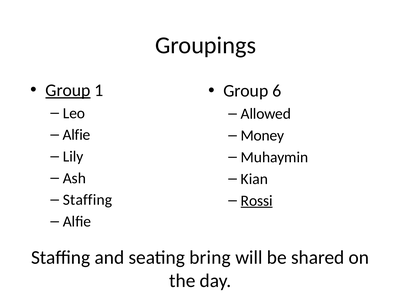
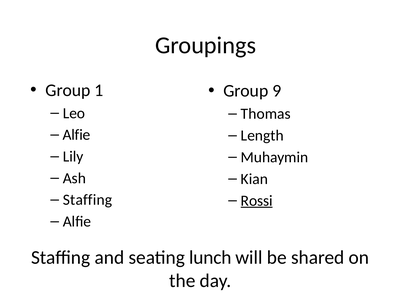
Group underline: present -> none (68, 90)
6: 6 -> 9 (277, 91)
Allowed: Allowed -> Thomas (266, 114)
Money: Money -> Length (262, 135)
bring: bring -> lunch (210, 257)
